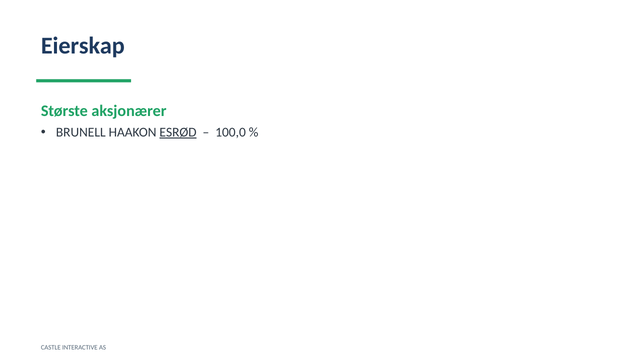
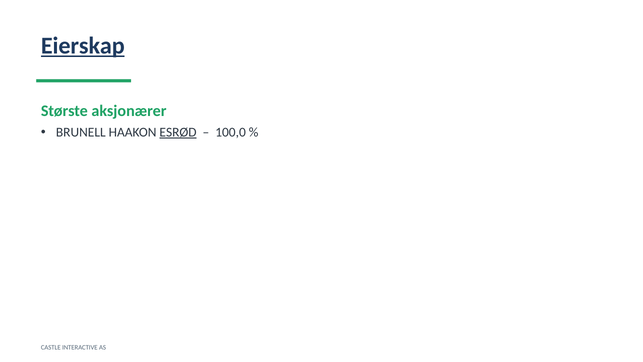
Eierskap underline: none -> present (83, 46)
